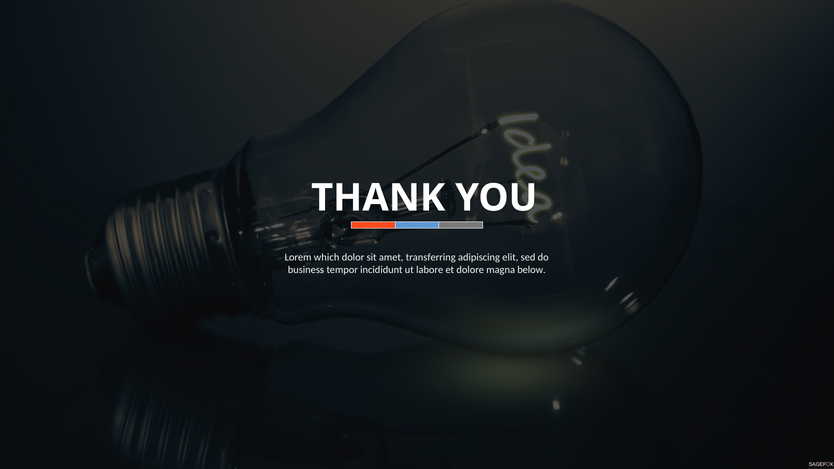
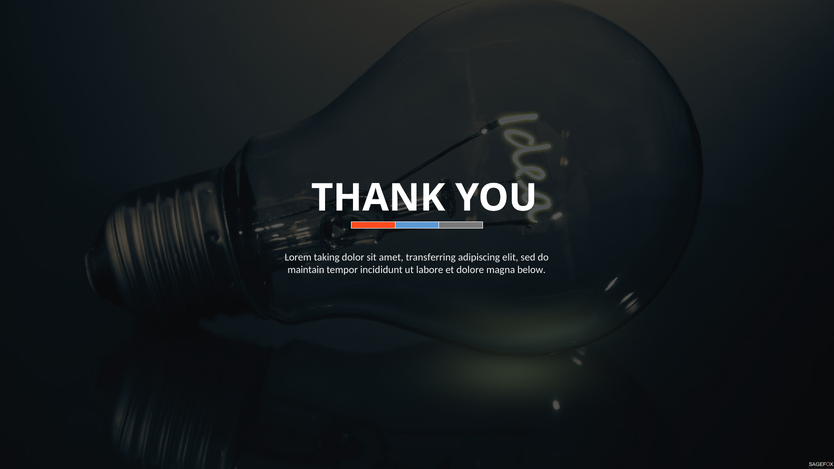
which: which -> taking (327, 257)
business: business -> maintain (306, 270)
